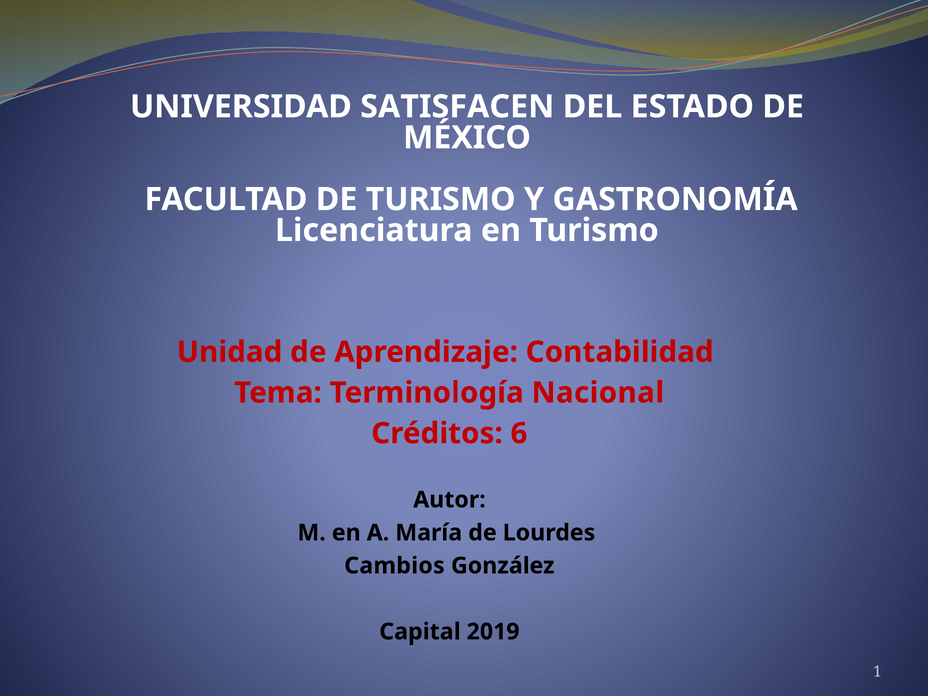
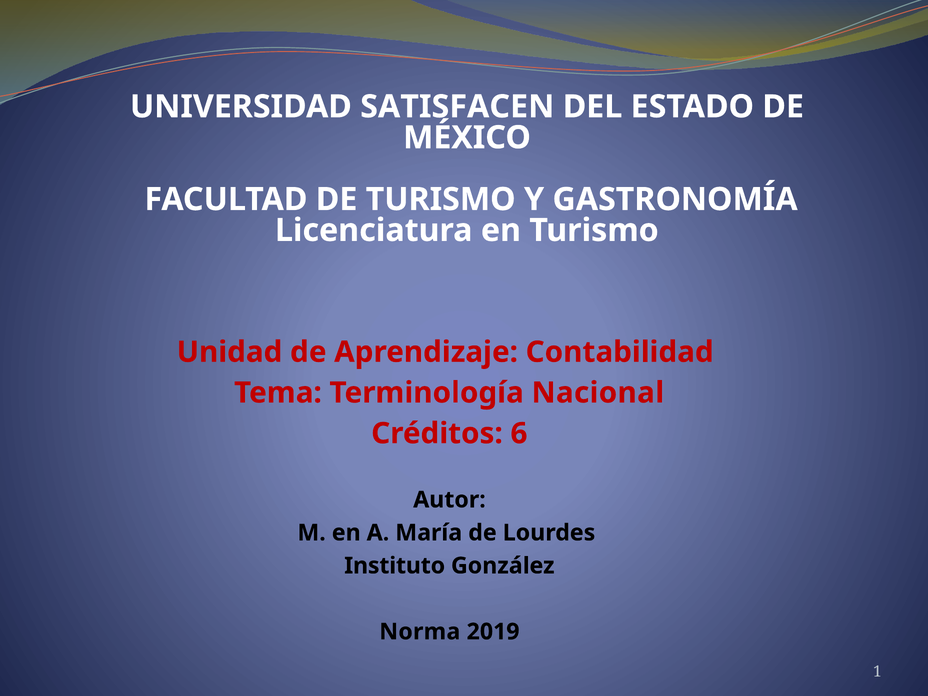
Cambios: Cambios -> Instituto (395, 566)
Capital: Capital -> Norma (420, 632)
